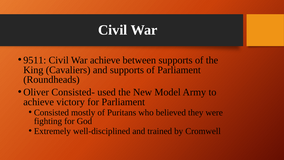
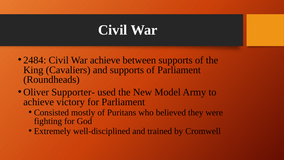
9511: 9511 -> 2484 (35, 60)
Consisted-: Consisted- -> Supporter- (73, 92)
